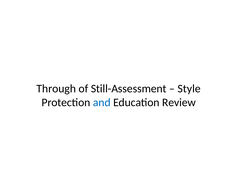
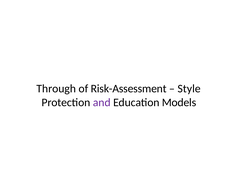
Still-Assessment: Still-Assessment -> Risk-Assessment (129, 88)
and colour: blue -> purple (102, 102)
Review: Review -> Models (179, 102)
